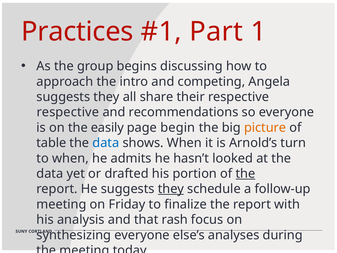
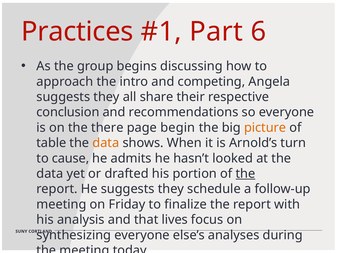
1: 1 -> 6 (258, 32)
respective: respective -> conclusion (68, 112)
easily: easily -> there (107, 127)
data colour: blue -> orange (106, 143)
to when: when -> cause (71, 158)
they underline: present -> none (171, 189)
rash: rash -> lives (175, 219)
